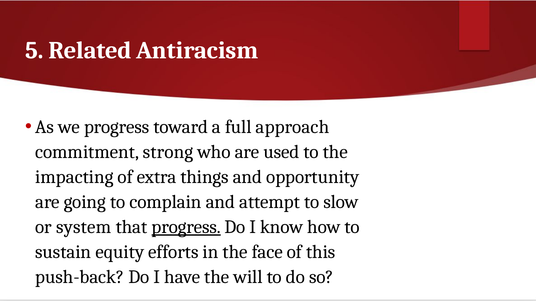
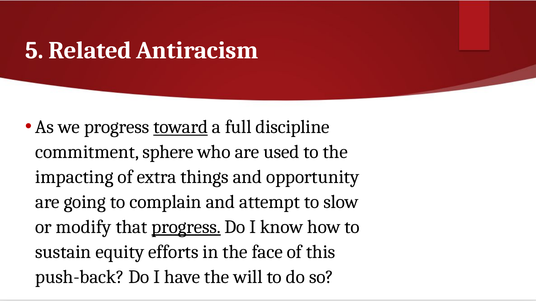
toward underline: none -> present (181, 127)
approach: approach -> discipline (293, 127)
strong: strong -> sphere (168, 152)
system: system -> modify (84, 227)
